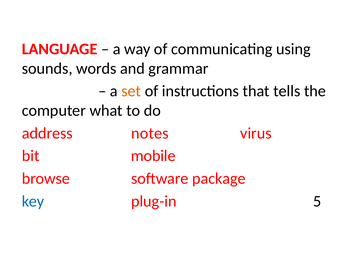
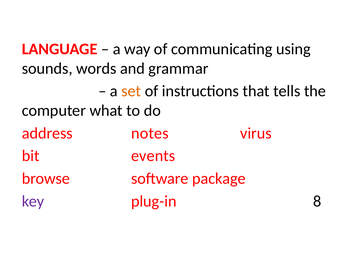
mobile: mobile -> events (153, 156)
key colour: blue -> purple (33, 201)
5: 5 -> 8 (317, 201)
